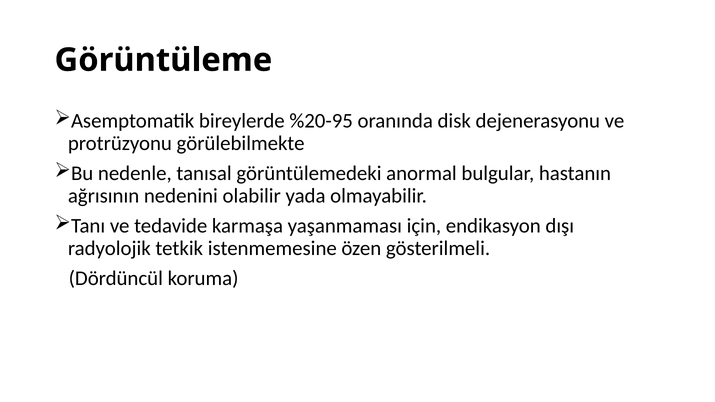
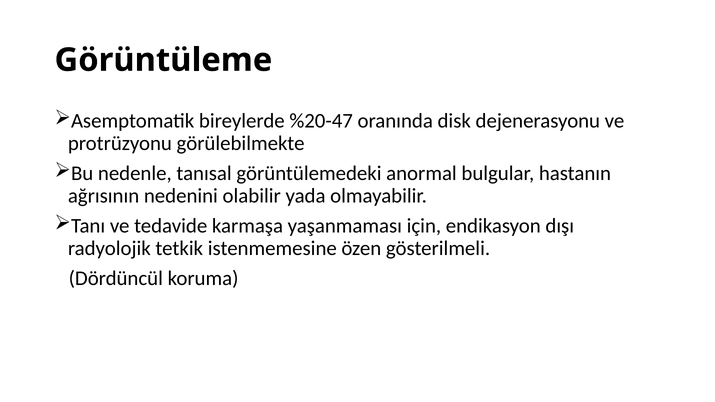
%20-95: %20-95 -> %20-47 (321, 121)
